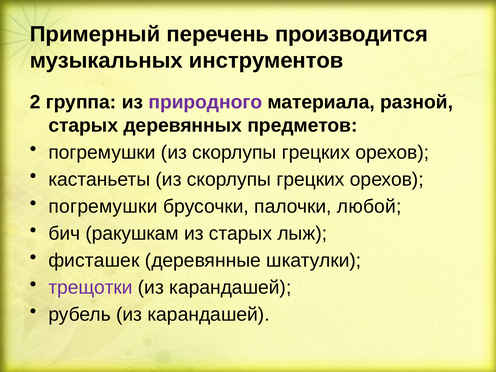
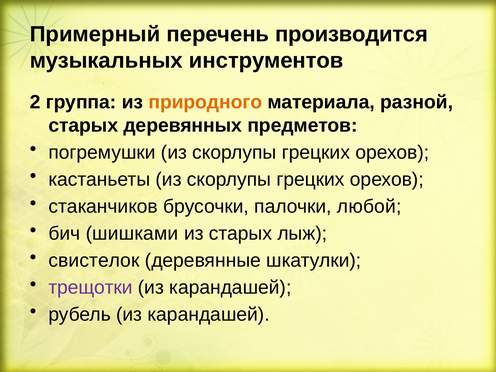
природного colour: purple -> orange (205, 102)
погремушки: погремушки -> стаканчиков (103, 206)
ракушкам: ракушкам -> шишками (132, 233)
фисташек: фисташек -> свистелок (94, 260)
